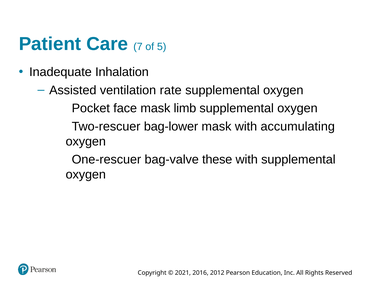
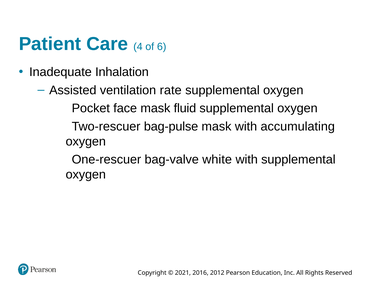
7: 7 -> 4 (138, 47)
5: 5 -> 6 (162, 47)
limb: limb -> fluid (185, 108)
bag-lower: bag-lower -> bag-pulse (171, 127)
these: these -> white (217, 160)
